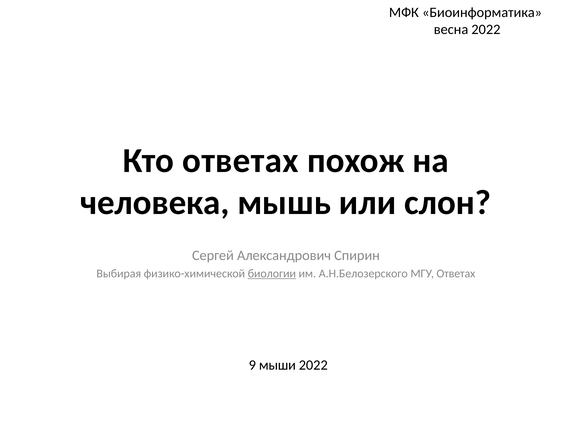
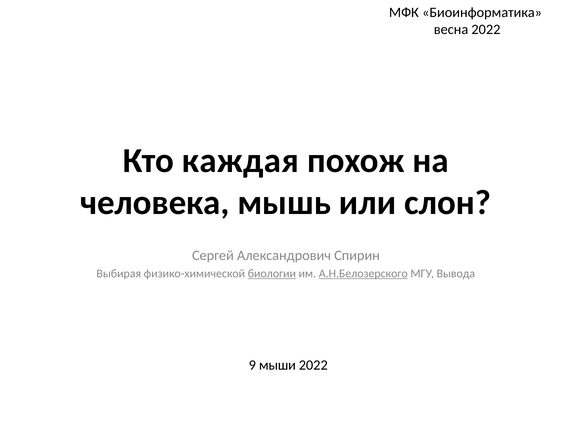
Кто ответах: ответах -> каждая (240, 161)
А.Н.Белозерского underline: none -> present (363, 273)
МГУ Ответах: Ответах -> Вывода (456, 273)
